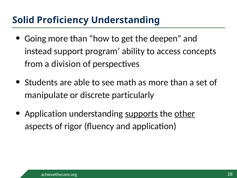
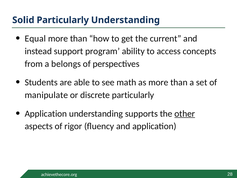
Solid Proficiency: Proficiency -> Particularly (63, 20)
Going: Going -> Equal (35, 39)
deepen: deepen -> current (166, 39)
division: division -> belongs (66, 64)
supports underline: present -> none (141, 113)
